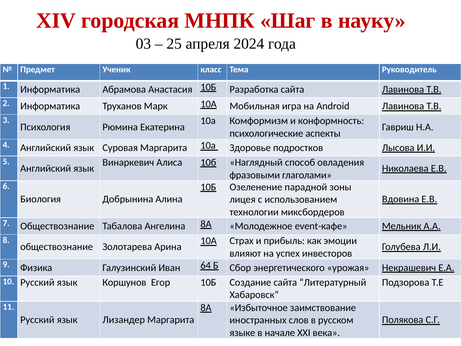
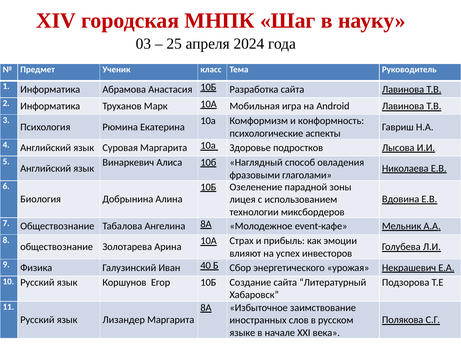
64: 64 -> 40 (206, 265)
